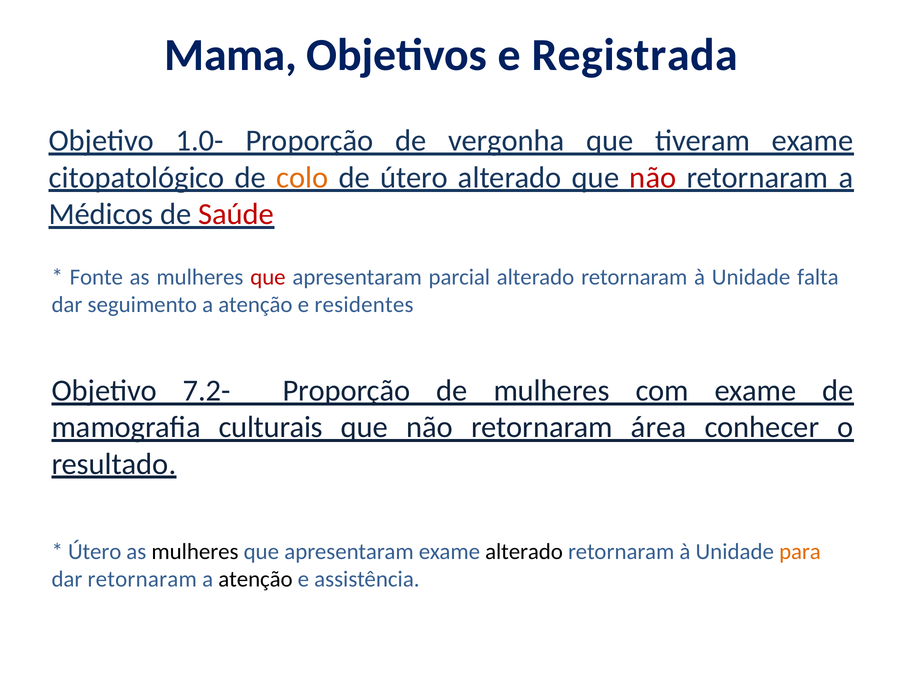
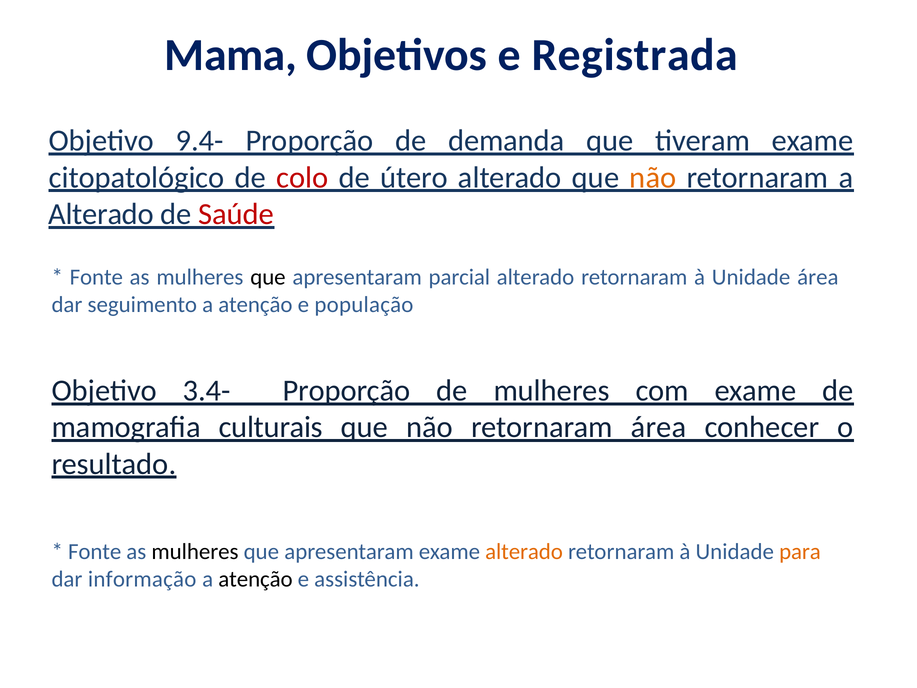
1.0-: 1.0- -> 9.4- (200, 141)
vergonha: vergonha -> demanda (506, 141)
colo colour: orange -> red (302, 177)
não colour: red -> orange (653, 177)
Médicos: Médicos -> Alterado (101, 214)
que colour: red -> black (268, 277)
Unidade falta: falta -> área (818, 277)
residentes: residentes -> população (364, 305)
7.2-: 7.2- -> 3.4- (207, 391)
Útero: Útero -> Fonte (95, 551)
alterado colour: black -> orange (524, 551)
dar retornaram: retornaram -> informação (142, 579)
